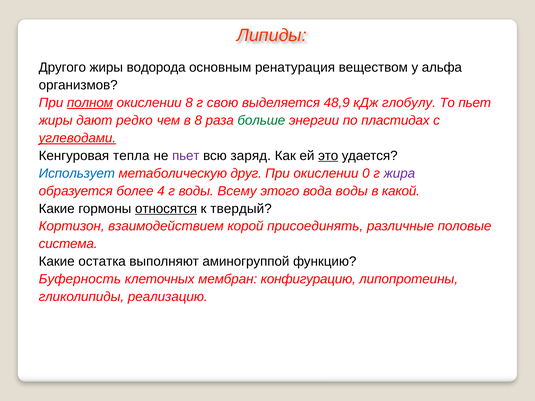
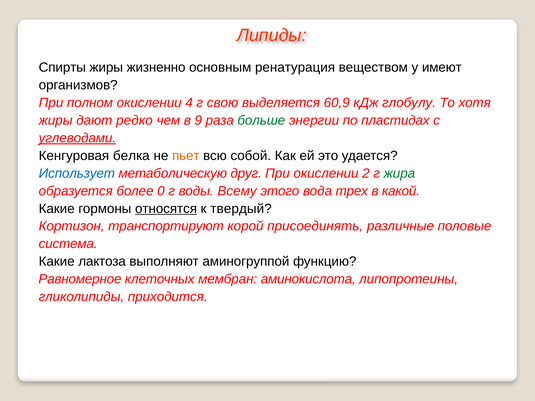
Другого: Другого -> Спирты (62, 68)
водорода: водорода -> жизненно (156, 68)
альфа: альфа -> имеют (442, 68)
полном underline: present -> none (90, 103)
окислении 8: 8 -> 4 (189, 103)
48,9: 48,9 -> 60,9 (337, 103)
То пьет: пьет -> хотя (475, 103)
в 8: 8 -> 9 (198, 120)
тепла: тепла -> белка (131, 156)
пьет colour: purple -> orange (186, 156)
заряд: заряд -> собой (251, 156)
это underline: present -> none (328, 156)
0: 0 -> 2 (366, 173)
жира colour: purple -> green (399, 173)
4: 4 -> 0 (161, 191)
вода воды: воды -> трех (352, 191)
взаимодействием: взаимодействием -> транспортируют (166, 226)
остатка: остатка -> лактоза (102, 262)
Буферность: Буферность -> Равномерное (80, 279)
конфигурацию: конфигурацию -> аминокислота (308, 279)
реализацию: реализацию -> приходится (168, 297)
